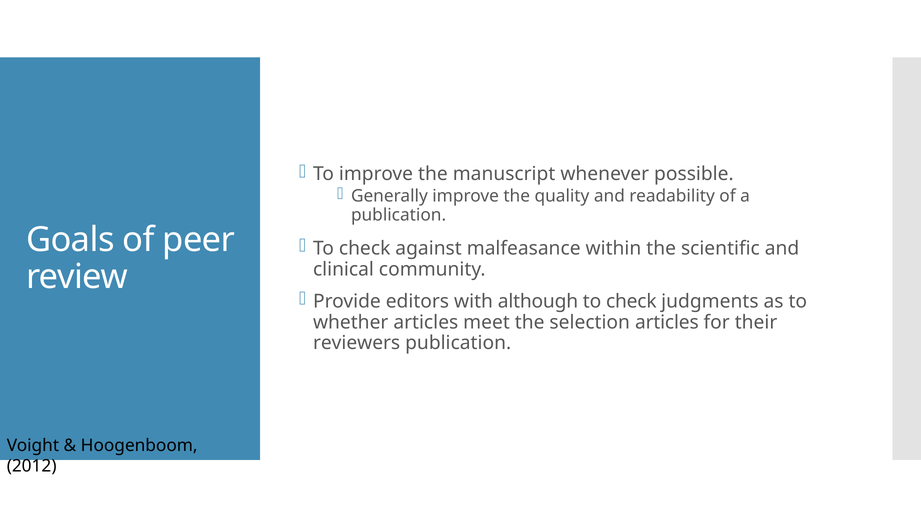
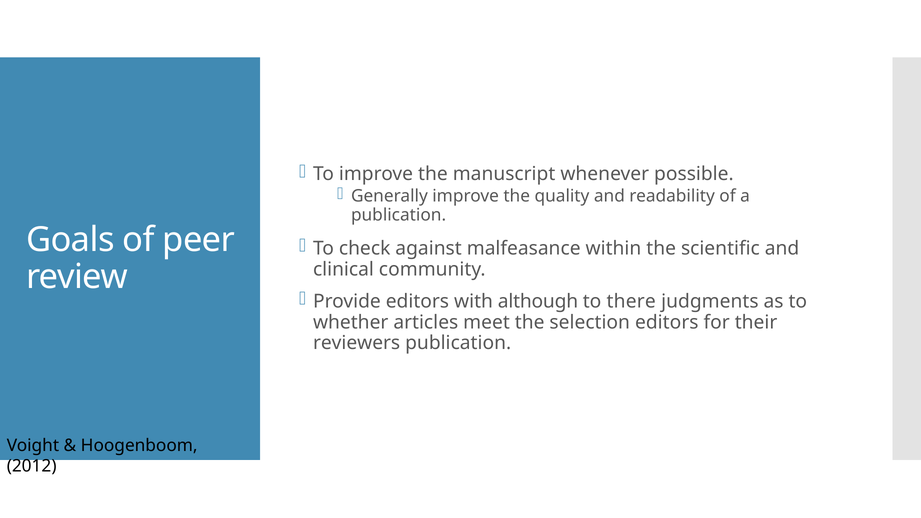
check: check -> there (631, 301)
selection articles: articles -> editors (667, 322)
